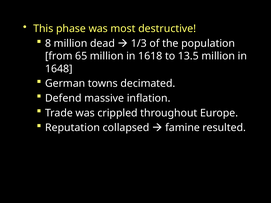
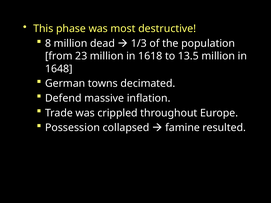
65: 65 -> 23 (81, 56)
Reputation: Reputation -> Possession (72, 128)
